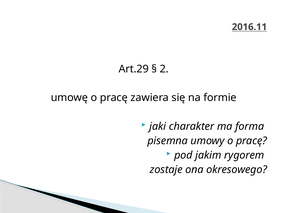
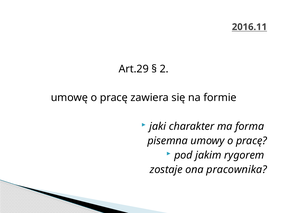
okresowego: okresowego -> pracownika (237, 169)
